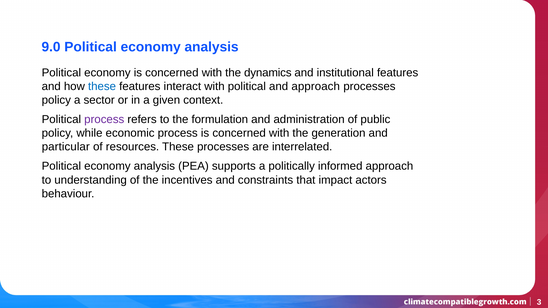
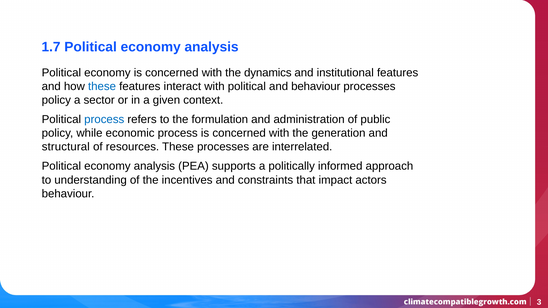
9.0: 9.0 -> 1.7 (51, 47)
and approach: approach -> behaviour (316, 86)
process colour: purple -> blue (104, 120)
particular: particular -> structural (66, 147)
